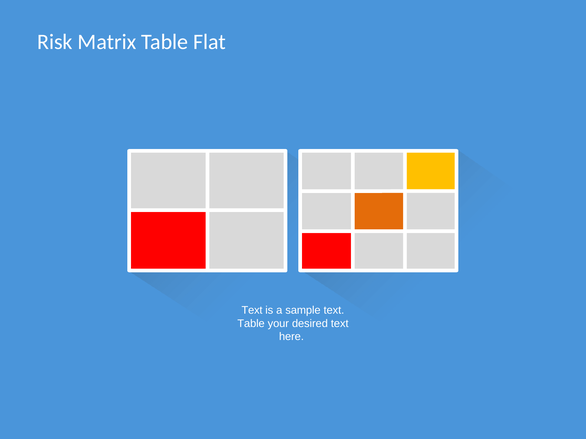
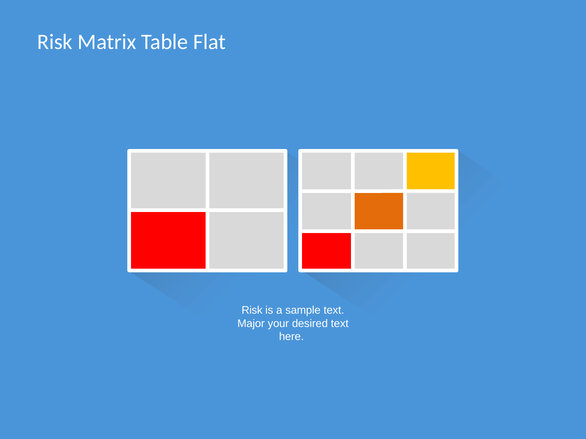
Text: Text -> Risk (252, 311)
Table: Table -> Major (251, 324)
